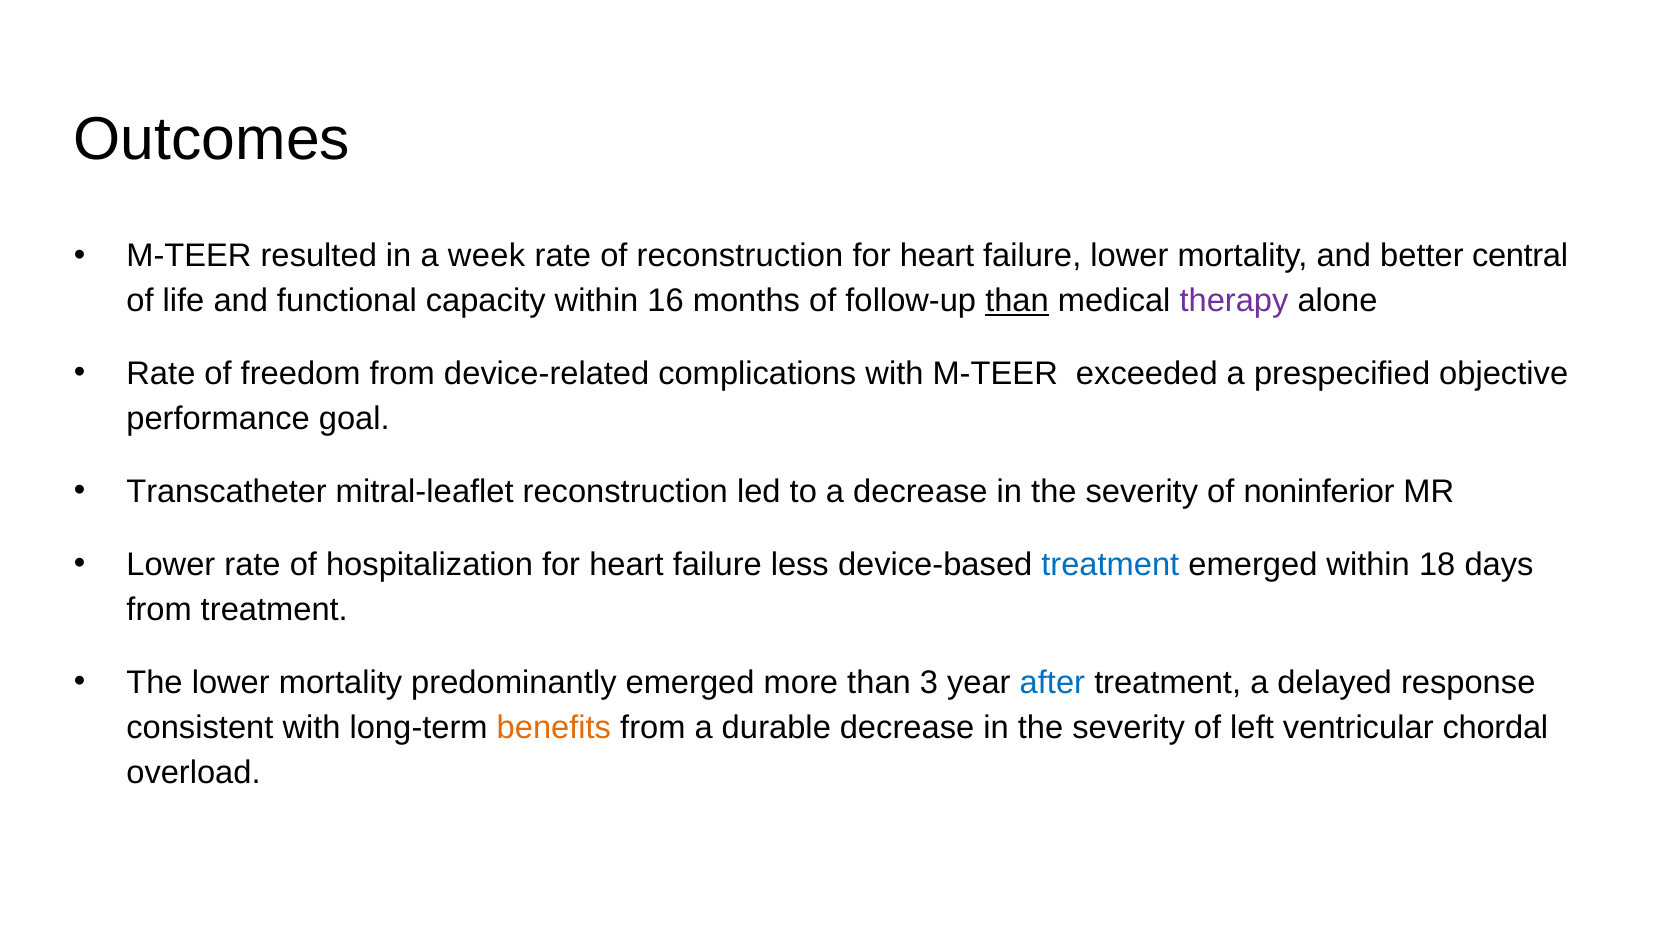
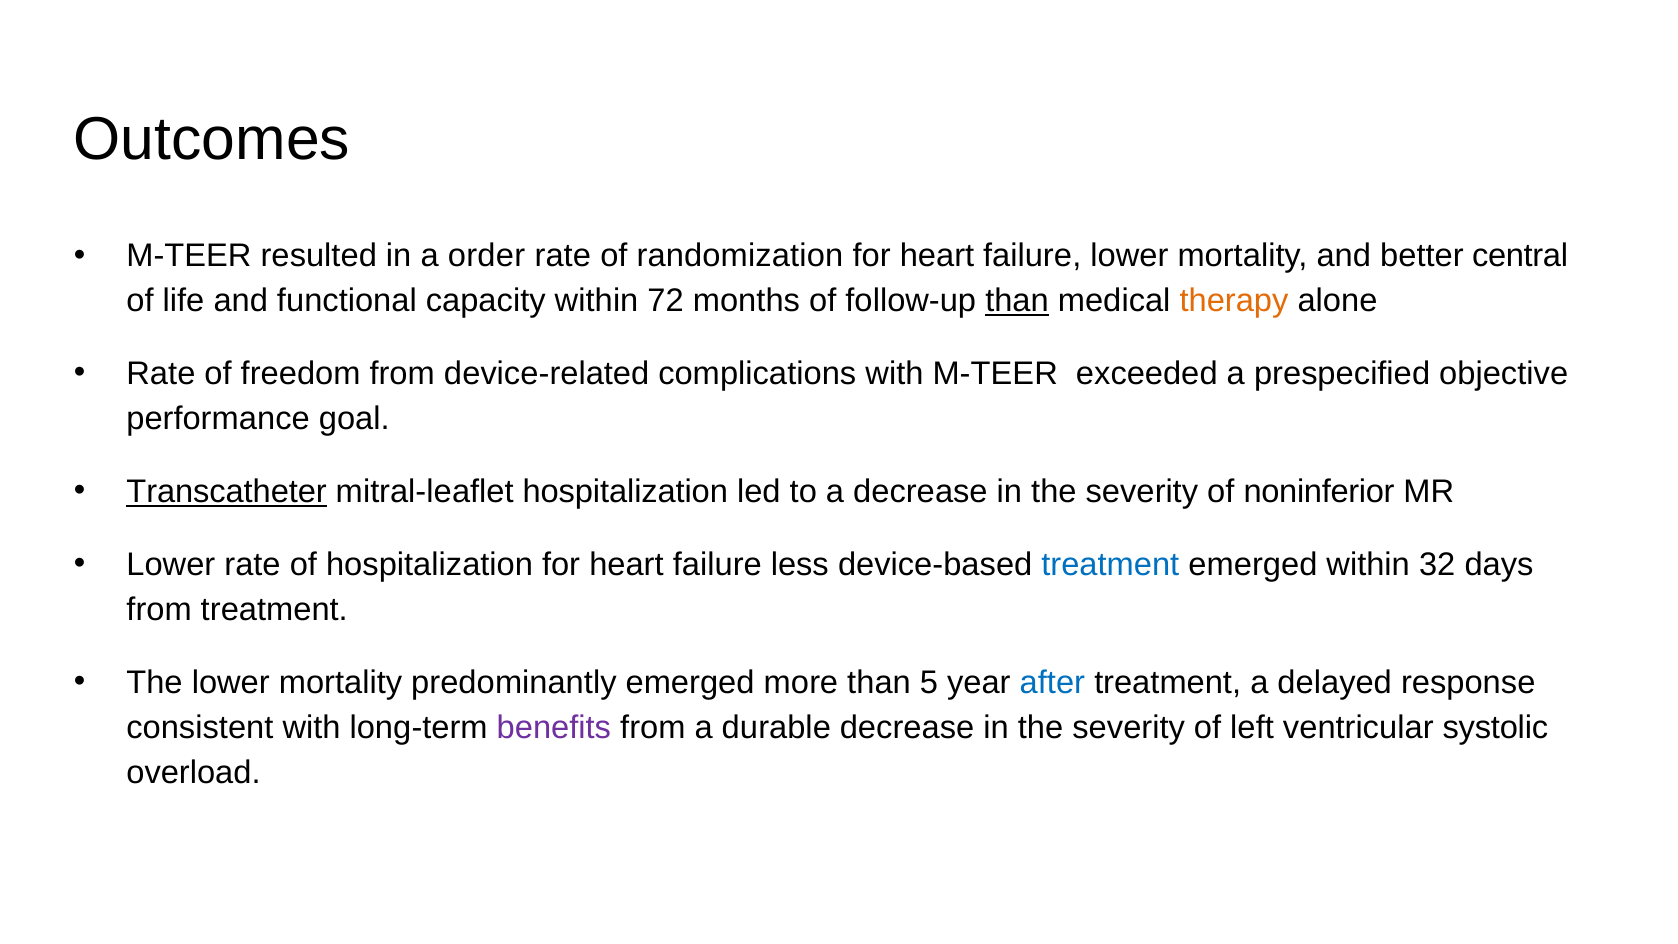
week: week -> order (487, 256)
of reconstruction: reconstruction -> randomization (740, 256)
16: 16 -> 72 (666, 301)
therapy colour: purple -> orange (1234, 301)
Transcatheter underline: none -> present (227, 492)
mitral-leaflet reconstruction: reconstruction -> hospitalization (625, 492)
18: 18 -> 32 (1437, 565)
3: 3 -> 5 (929, 683)
benefits colour: orange -> purple (554, 728)
chordal: chordal -> systolic (1495, 728)
